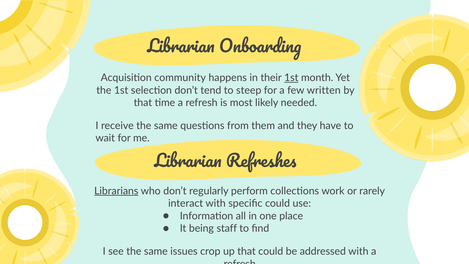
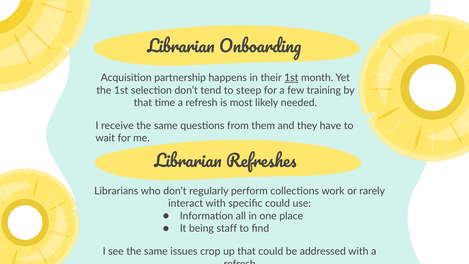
community: community -> partnership (180, 78)
written: written -> training (324, 90)
Librarians underline: present -> none (116, 191)
